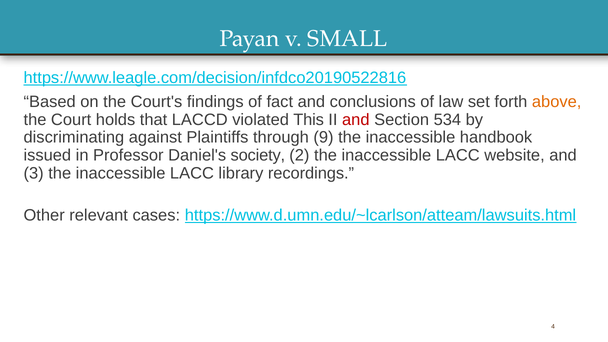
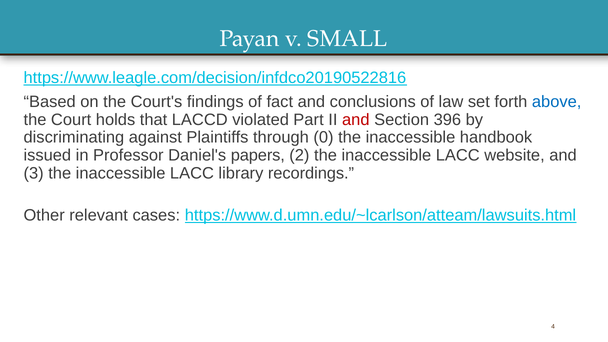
above colour: orange -> blue (557, 102)
This: This -> Part (309, 120)
534: 534 -> 396 (447, 120)
9: 9 -> 0 (323, 138)
society: society -> papers (258, 155)
